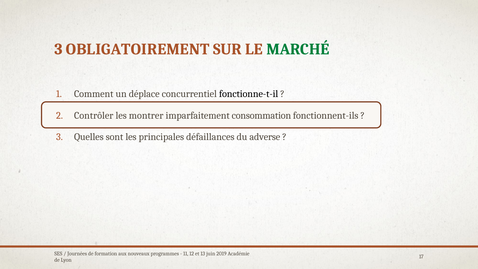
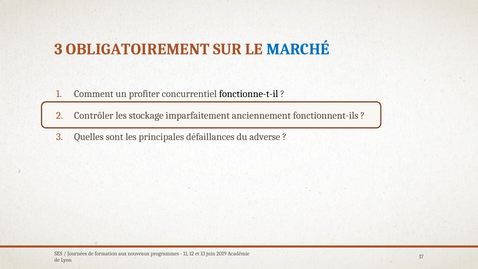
MARCHÉ colour: green -> blue (298, 49)
déplace: déplace -> profiter (144, 94)
montrer: montrer -> stockage (146, 115)
consommation: consommation -> anciennement (261, 115)
